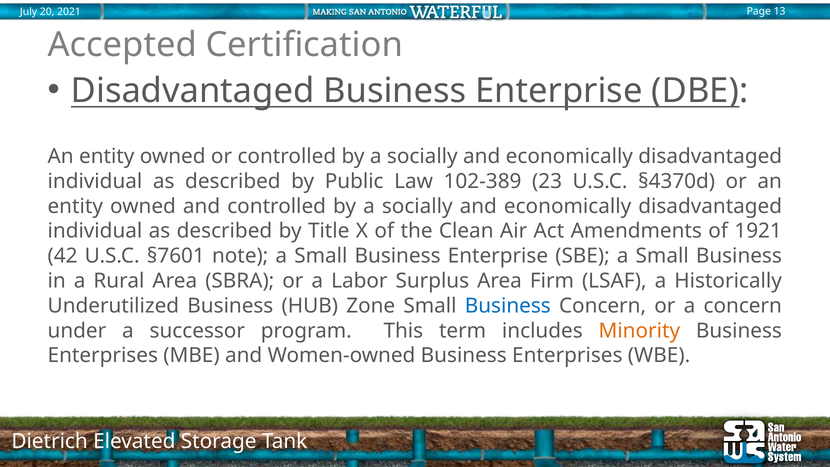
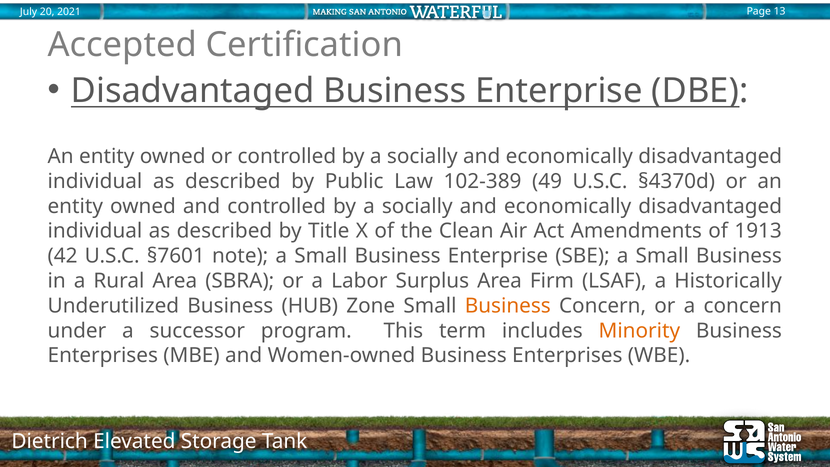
23: 23 -> 49 (547, 181)
1921: 1921 -> 1913 (758, 231)
Business colour: blue -> orange (508, 306)
